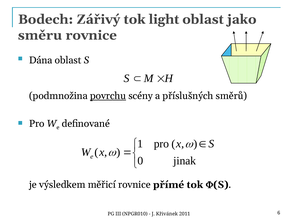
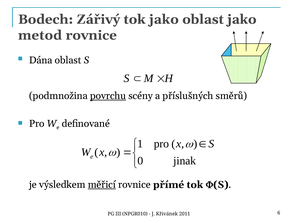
tok light: light -> jako (164, 19)
směru: směru -> metod (40, 35)
měřicí underline: none -> present (102, 185)
